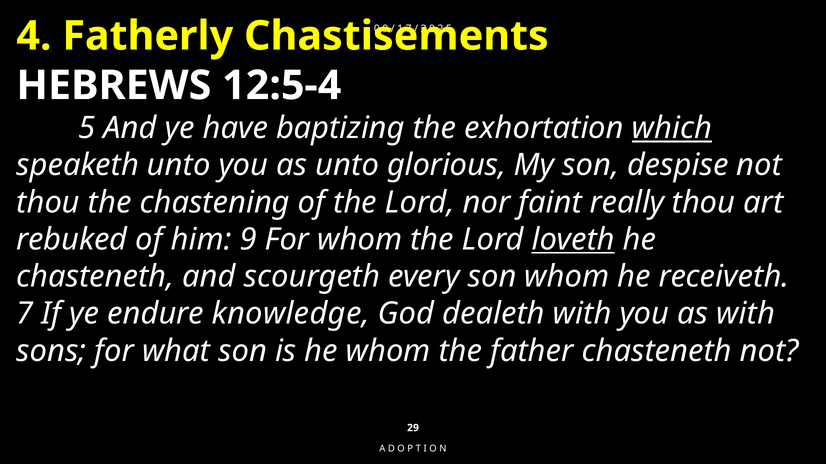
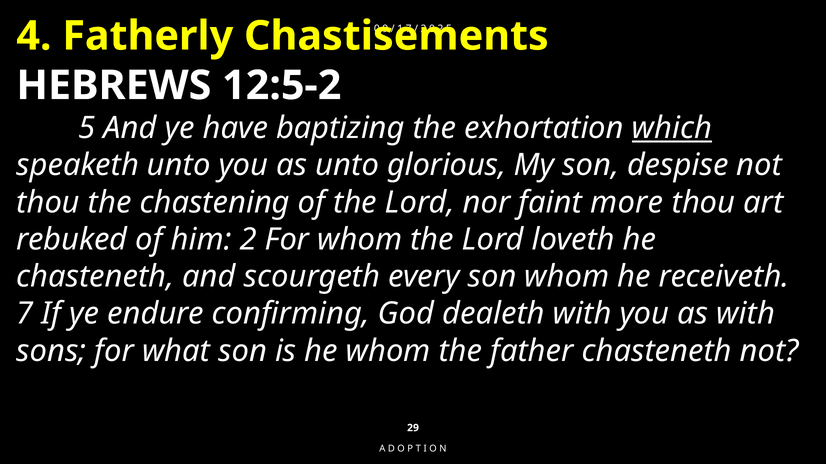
12:5-4: 12:5-4 -> 12:5-2 (282, 86)
really: really -> more (627, 203)
9: 9 -> 2 (248, 240)
loveth underline: present -> none (573, 240)
knowledge: knowledge -> confirming (291, 314)
